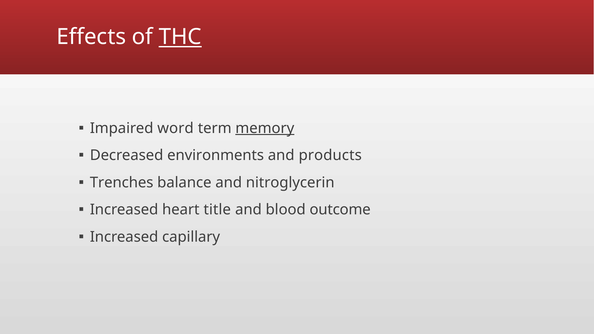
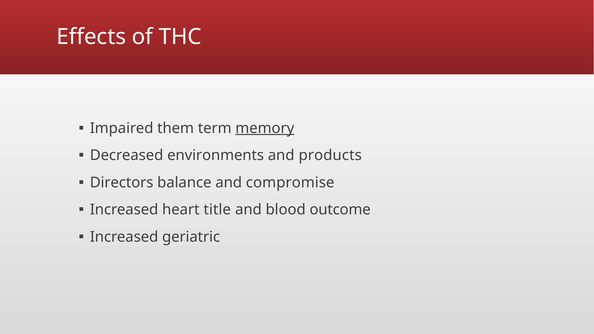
THC underline: present -> none (180, 37)
word: word -> them (176, 128)
Trenches: Trenches -> Directors (122, 183)
nitroglycerin: nitroglycerin -> compromise (290, 183)
capillary: capillary -> geriatric (191, 237)
